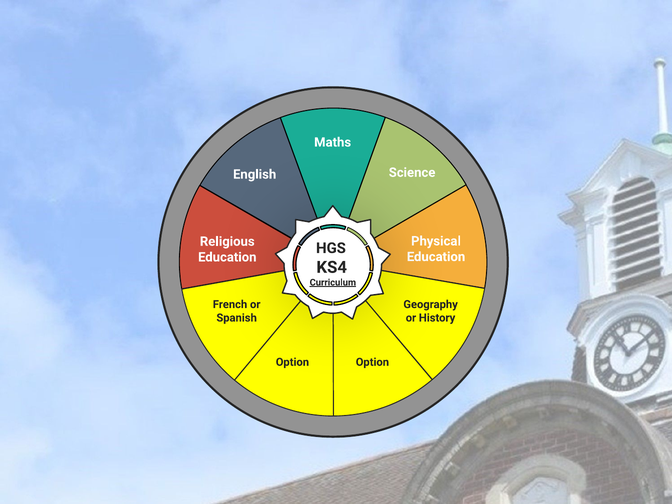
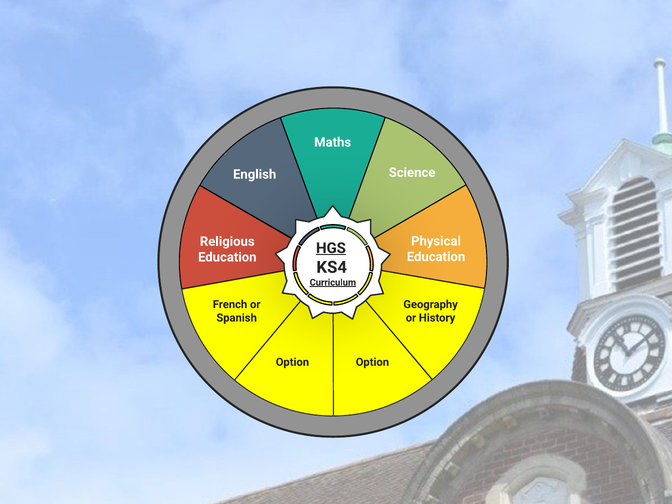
HGS underline: none -> present (331, 248)
